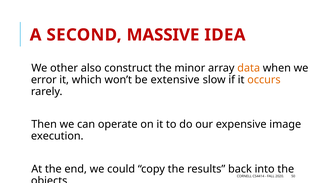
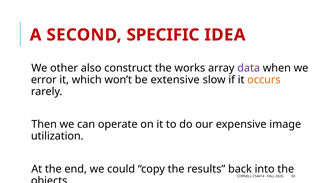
MASSIVE: MASSIVE -> SPECIFIC (163, 35)
minor: minor -> works (190, 68)
data colour: orange -> purple (249, 68)
execution: execution -> utilization (57, 136)
